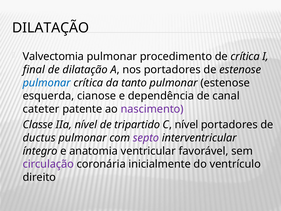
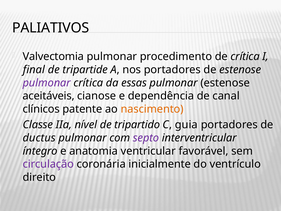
DILATAÇÃO: DILATAÇÃO -> PALIATIVOS (51, 28)
de dilatação: dilatação -> tripartide (85, 70)
pulmonar colour: blue -> purple (47, 83)
tanto: tanto -> essas (134, 83)
esquerda: esquerda -> aceitáveis (49, 96)
cateter: cateter -> clínicos (41, 109)
nascimento colour: purple -> orange (152, 109)
C nível: nível -> guia (186, 125)
